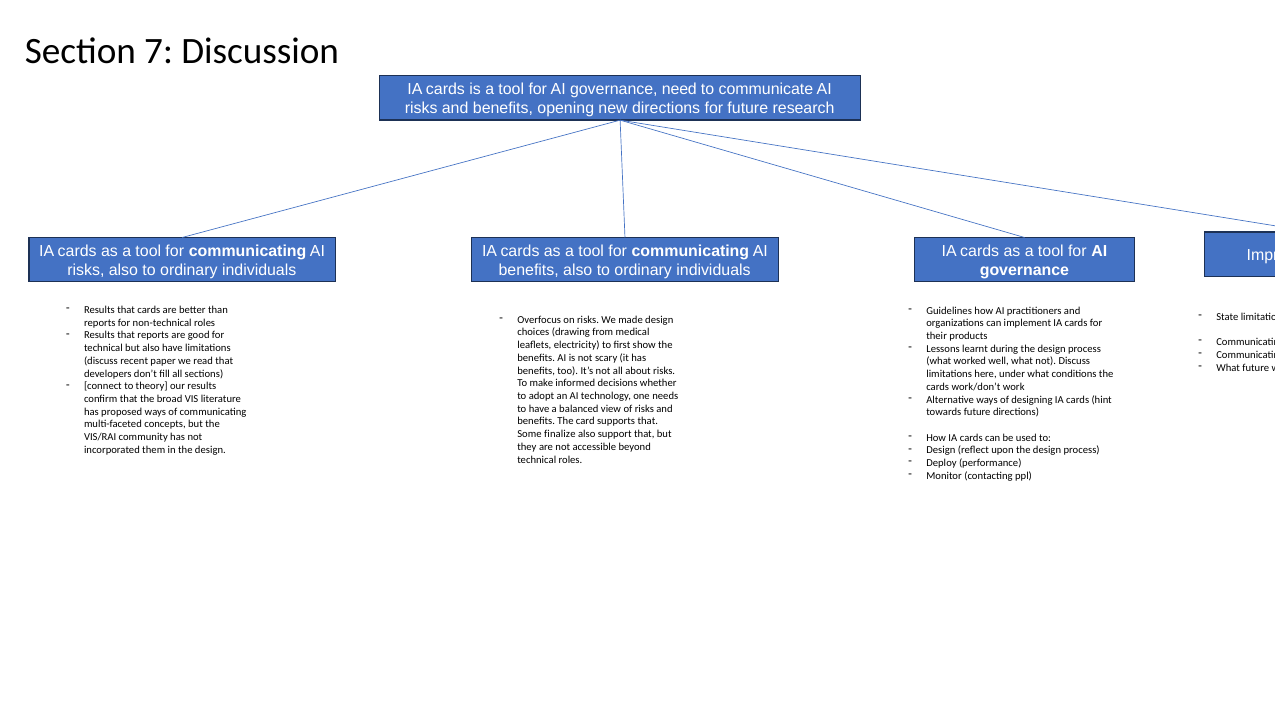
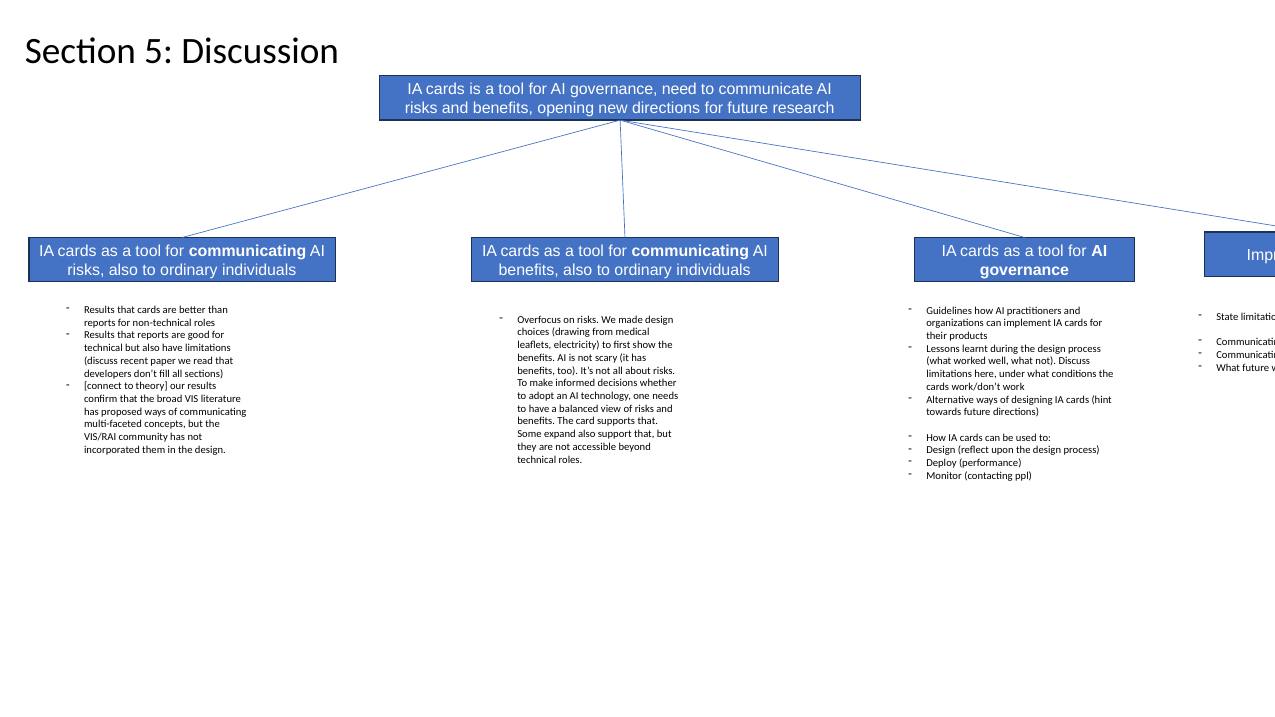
7: 7 -> 5 (159, 51)
finalize: finalize -> expand (560, 434)
